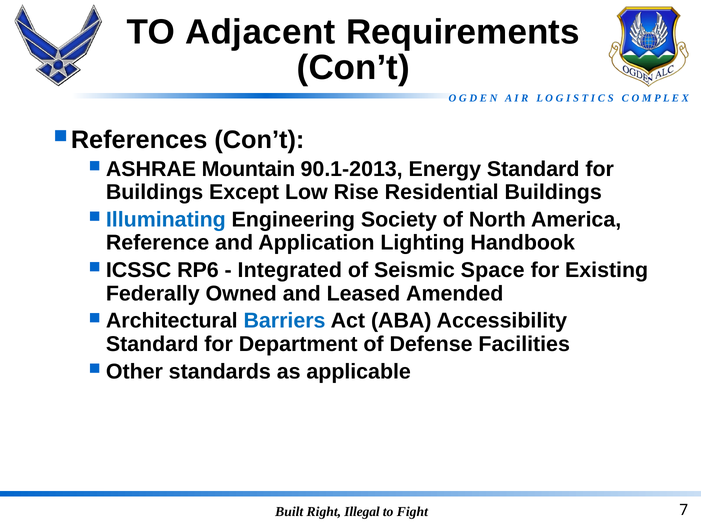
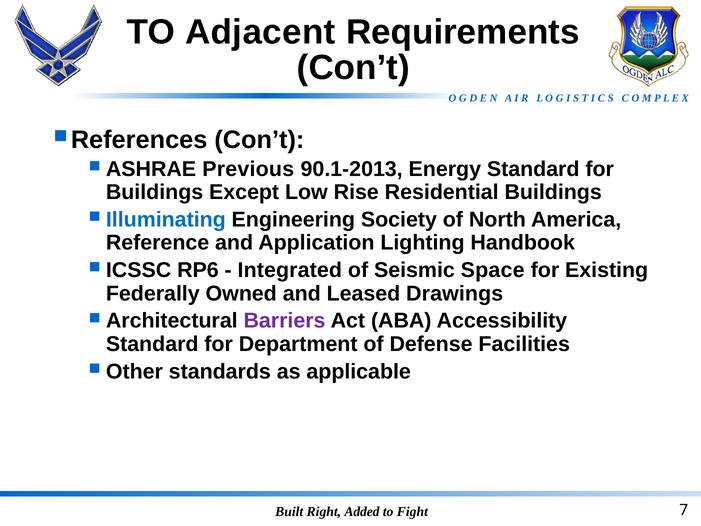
Mountain: Mountain -> Previous (248, 169)
Amended: Amended -> Drawings (455, 293)
Barriers colour: blue -> purple (285, 321)
Illegal: Illegal -> Added (362, 512)
